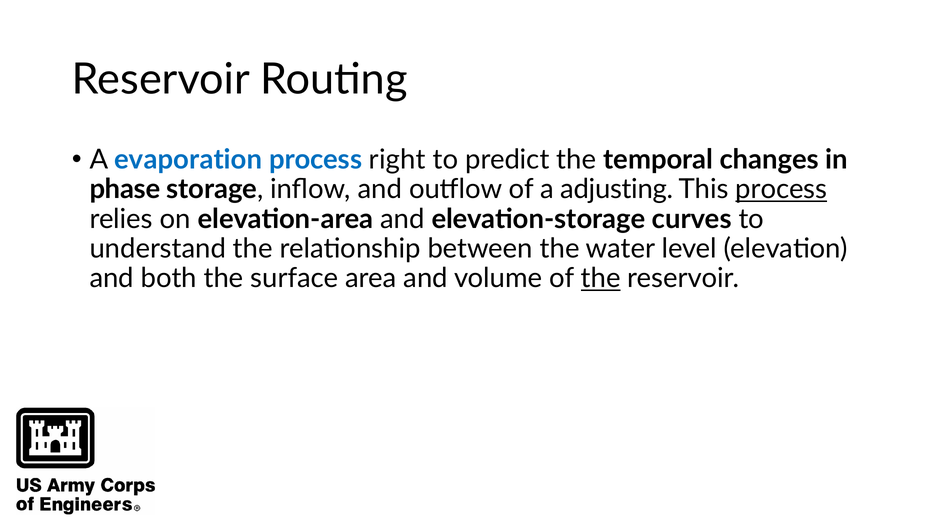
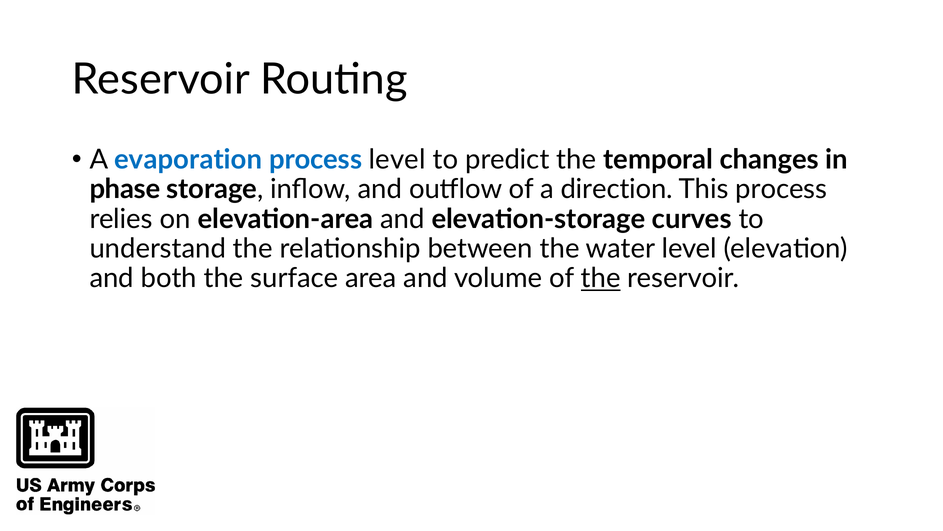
process right: right -> level (397, 159)
adjusting: adjusting -> direction (617, 189)
process underline: present -> none (781, 189)
